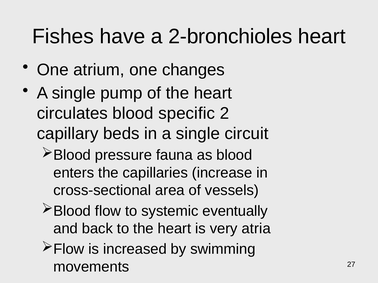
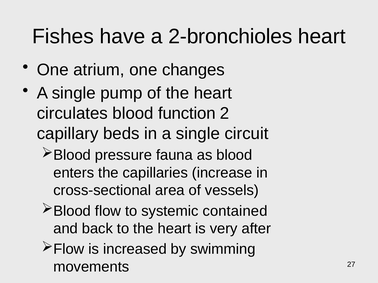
specific: specific -> function (187, 114)
eventually: eventually -> contained (235, 211)
atria: atria -> after (256, 229)
